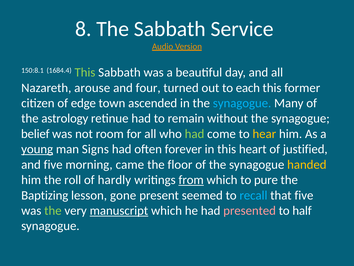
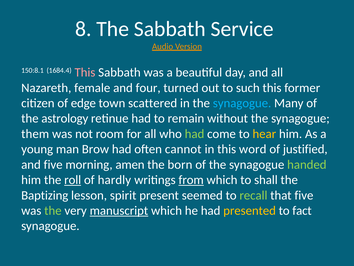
This colour: light green -> pink (85, 72)
arouse: arouse -> female (92, 88)
each: each -> such (248, 88)
ascended: ascended -> scattered (153, 103)
belief: belief -> them (35, 134)
young underline: present -> none (37, 149)
Signs: Signs -> Brow (95, 149)
forever: forever -> cannot (183, 149)
heart: heart -> word (253, 149)
came: came -> amen (130, 164)
floor: floor -> born (180, 164)
handed colour: yellow -> light green (307, 164)
roll underline: none -> present (73, 180)
pure: pure -> shall (266, 180)
gone: gone -> spirit (123, 195)
recall colour: light blue -> light green (253, 195)
presented colour: pink -> yellow (250, 210)
half: half -> fact (302, 210)
